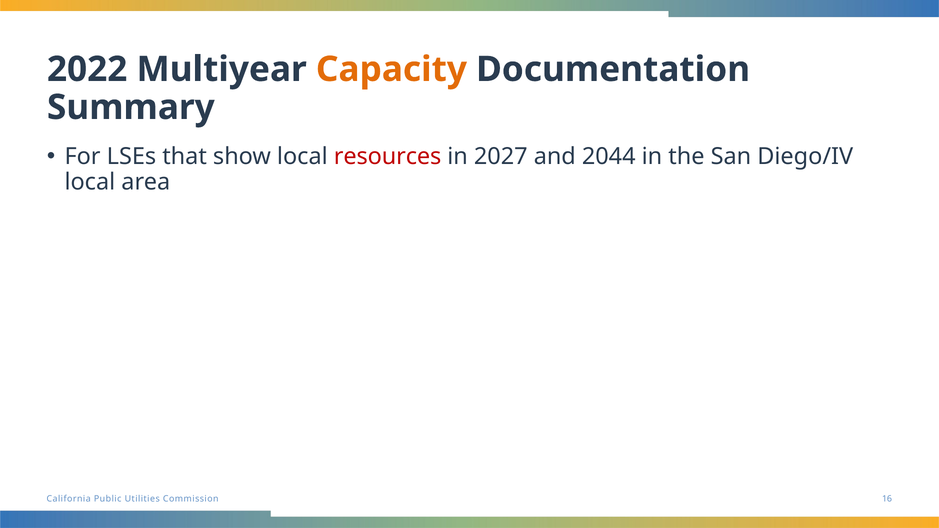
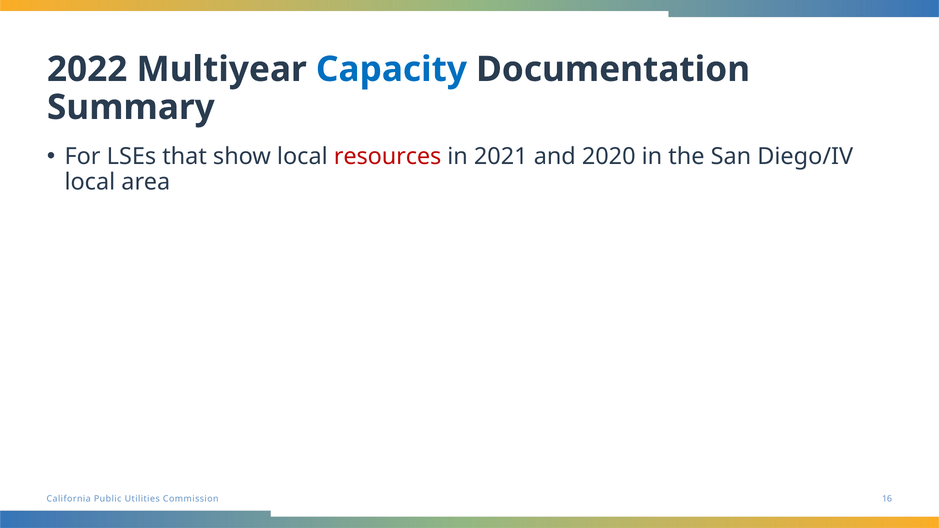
Capacity colour: orange -> blue (391, 69)
2027: 2027 -> 2021 (501, 157)
2044: 2044 -> 2020 (609, 157)
